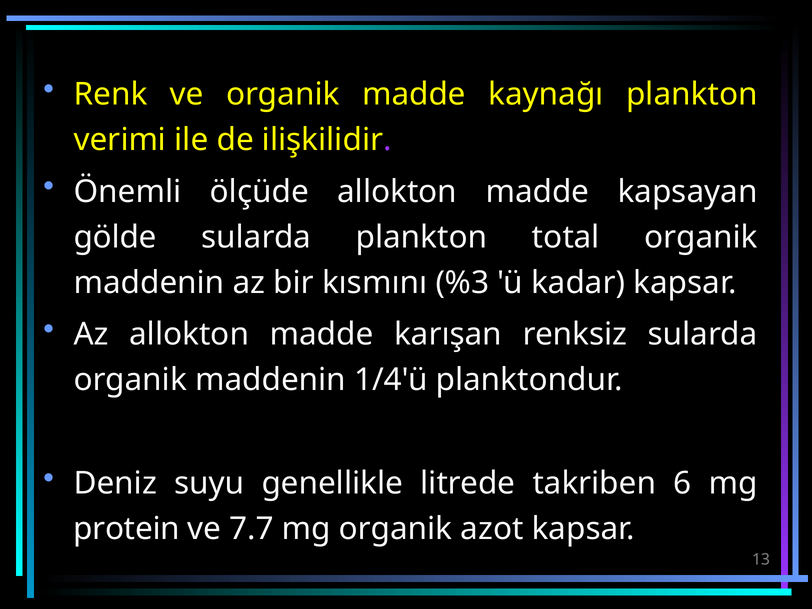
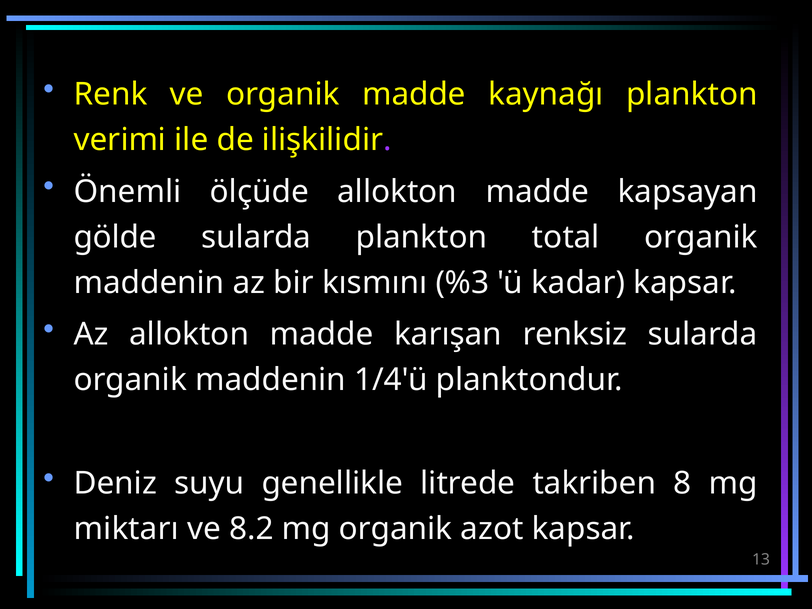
6: 6 -> 8 (683, 484)
protein: protein -> miktarı (126, 529)
7.7: 7.7 -> 8.2 (252, 529)
